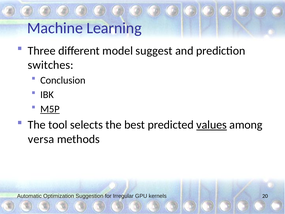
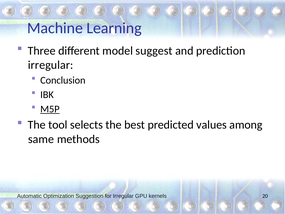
switches: switches -> irregular (51, 65)
values underline: present -> none (212, 125)
versa: versa -> same (41, 139)
